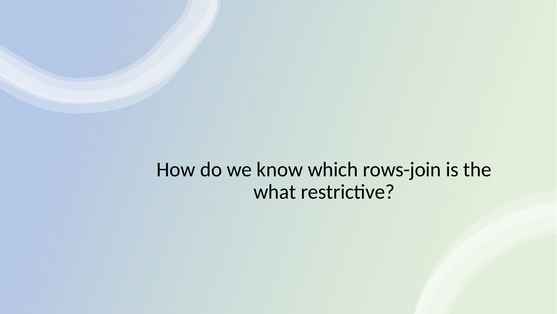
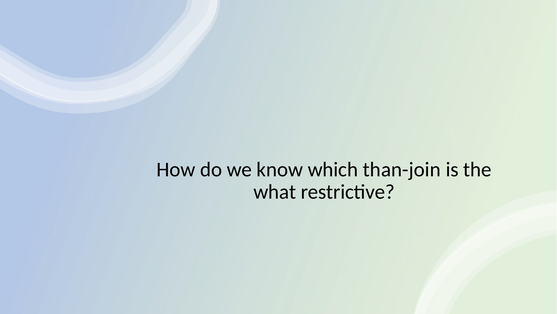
rows-join: rows-join -> than-join (402, 169)
